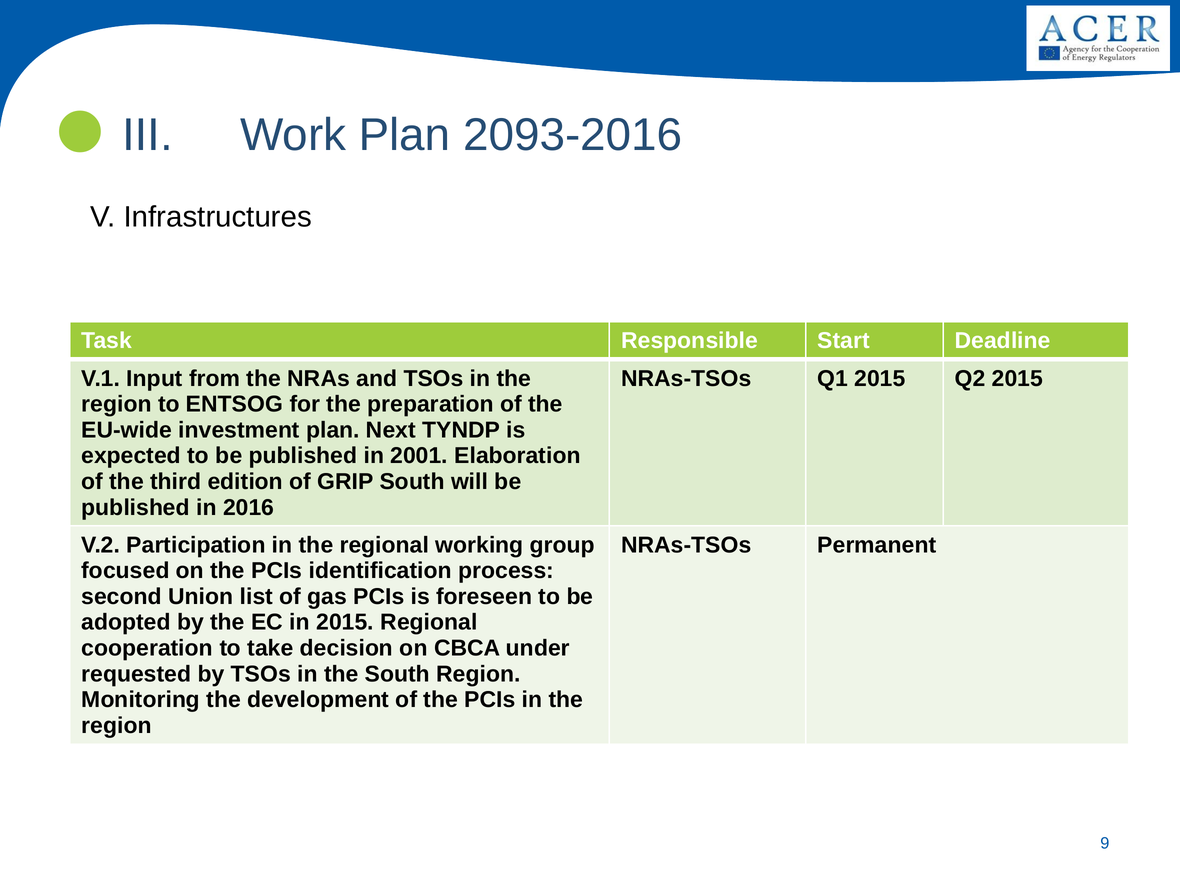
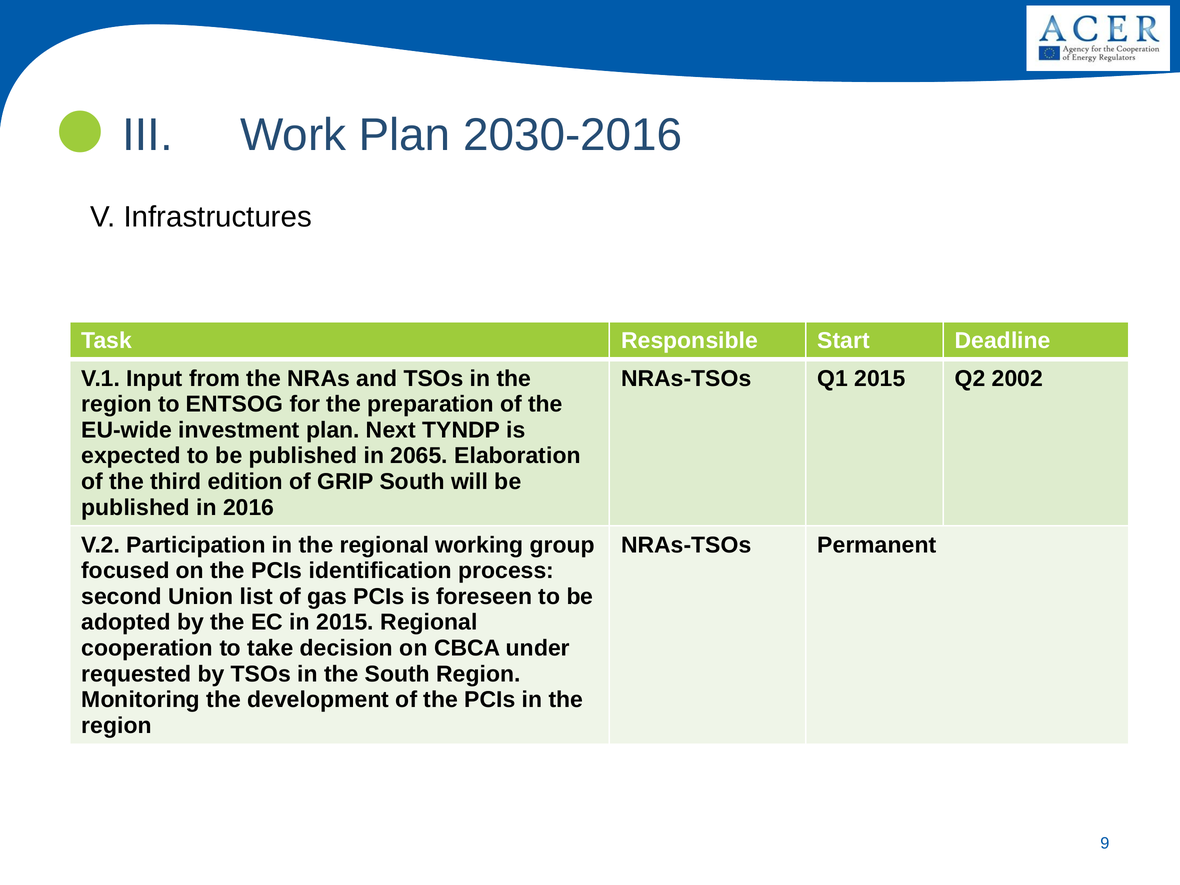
2093-2016: 2093-2016 -> 2030-2016 (573, 135)
Q2 2015: 2015 -> 2002 (1017, 379)
2001: 2001 -> 2065 (419, 456)
